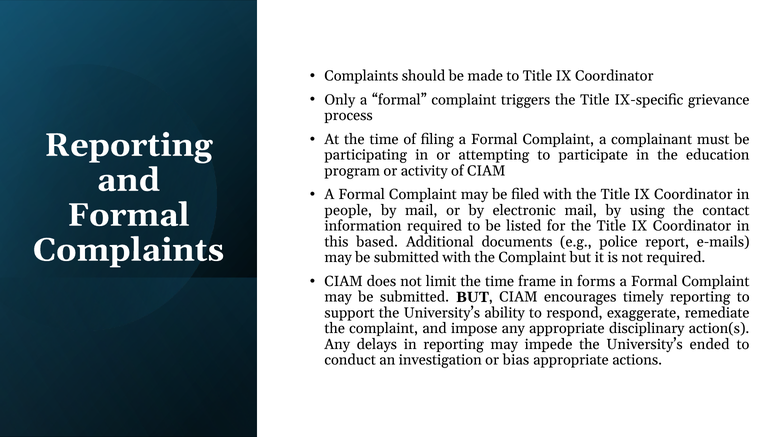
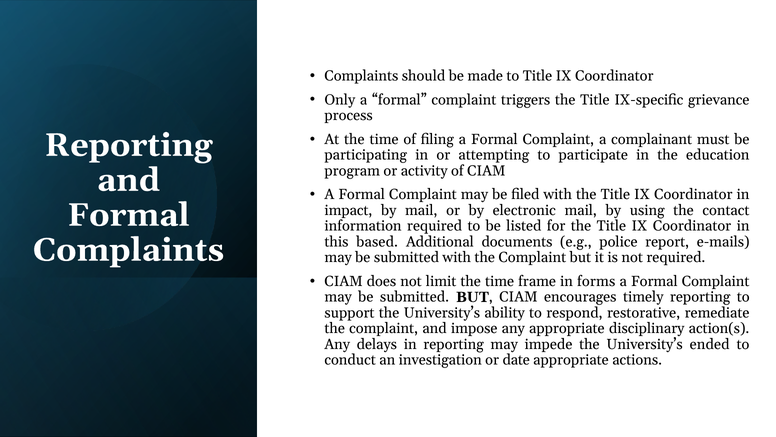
people: people -> impact (348, 210)
exaggerate: exaggerate -> restorative (644, 313)
bias: bias -> date (516, 360)
